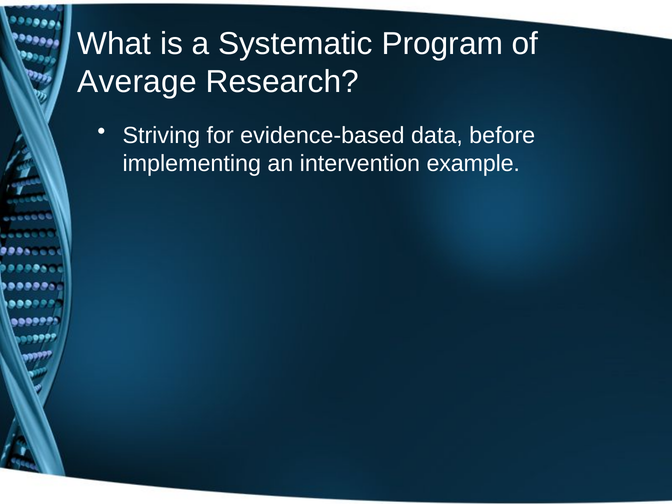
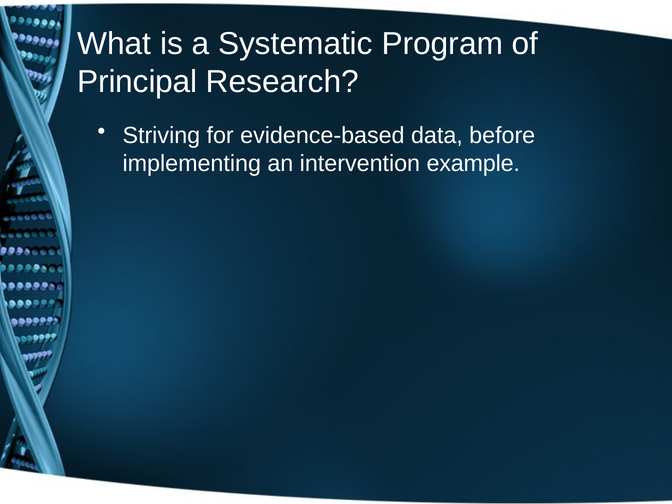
Average: Average -> Principal (137, 82)
